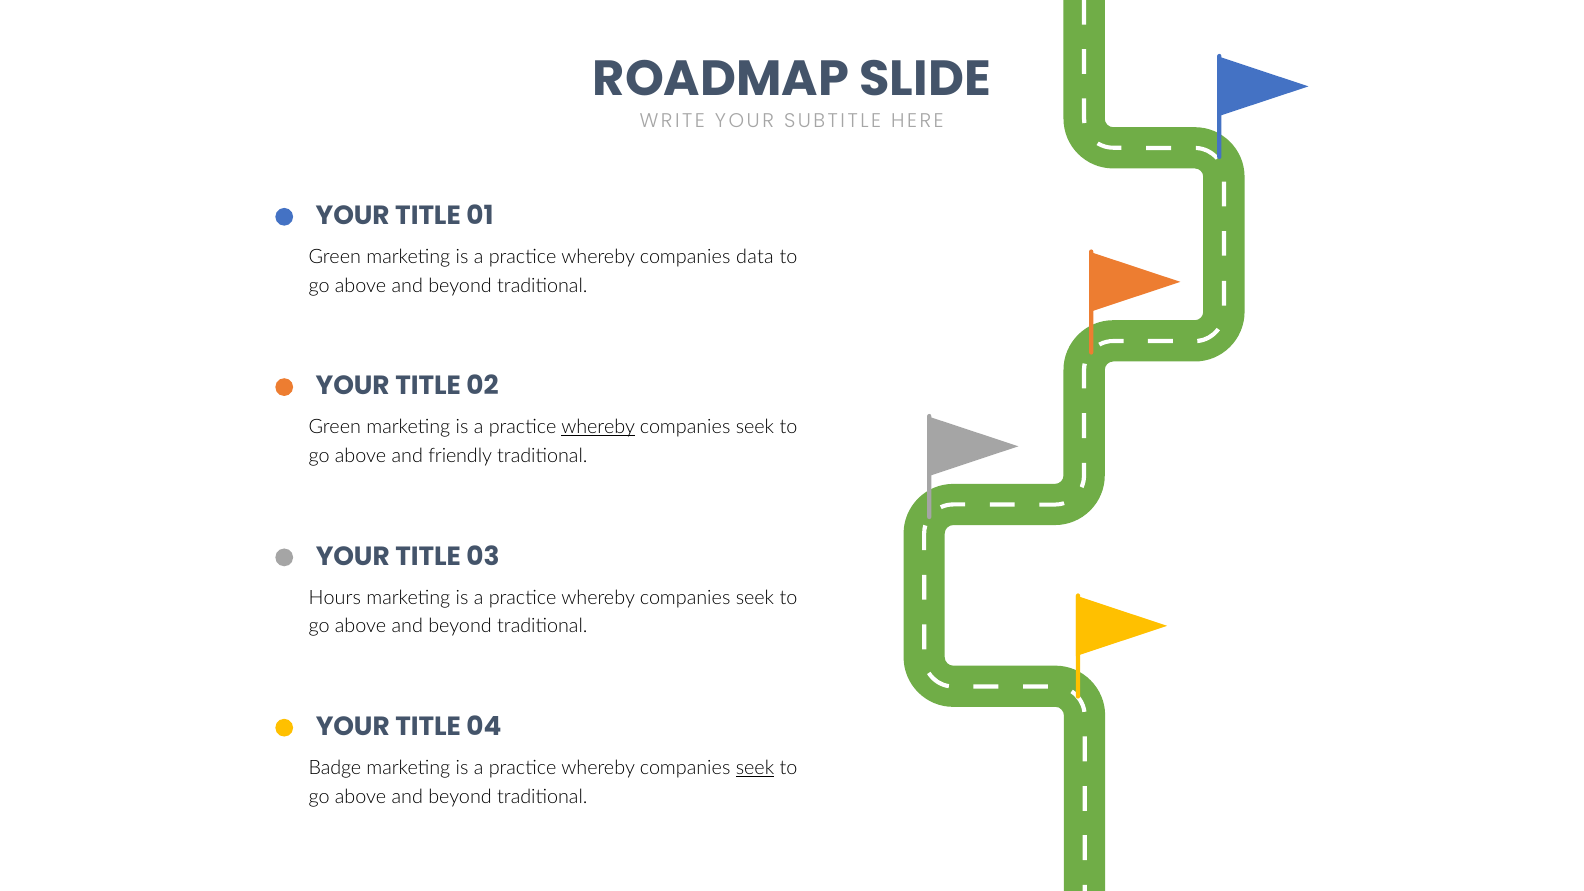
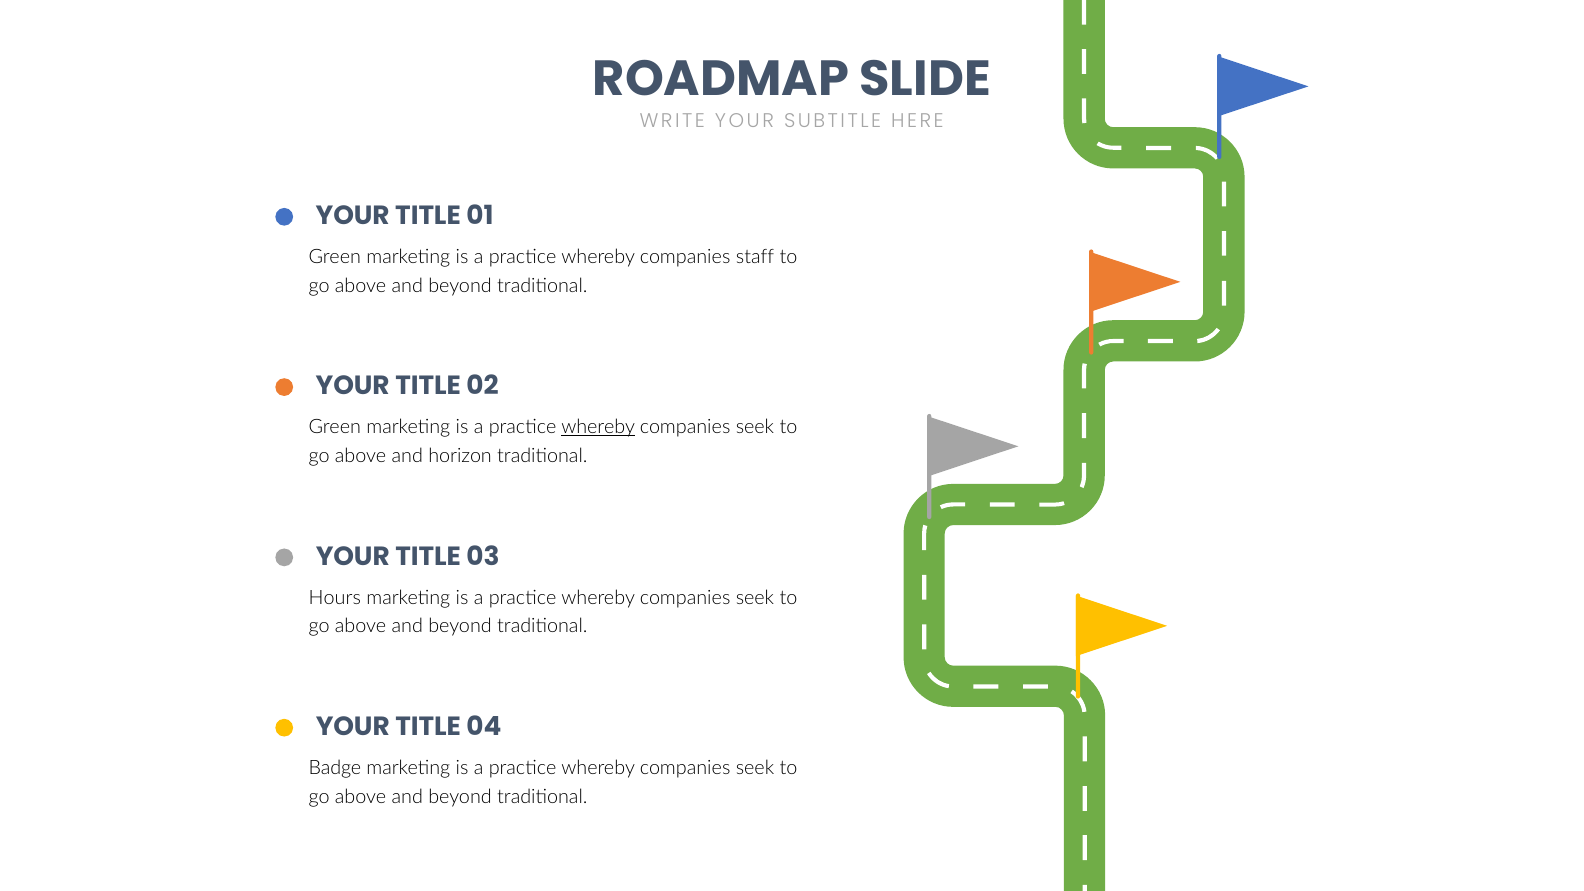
data: data -> staff (755, 257)
friendly: friendly -> horizon (460, 456)
seek underline: present -> none (755, 768)
